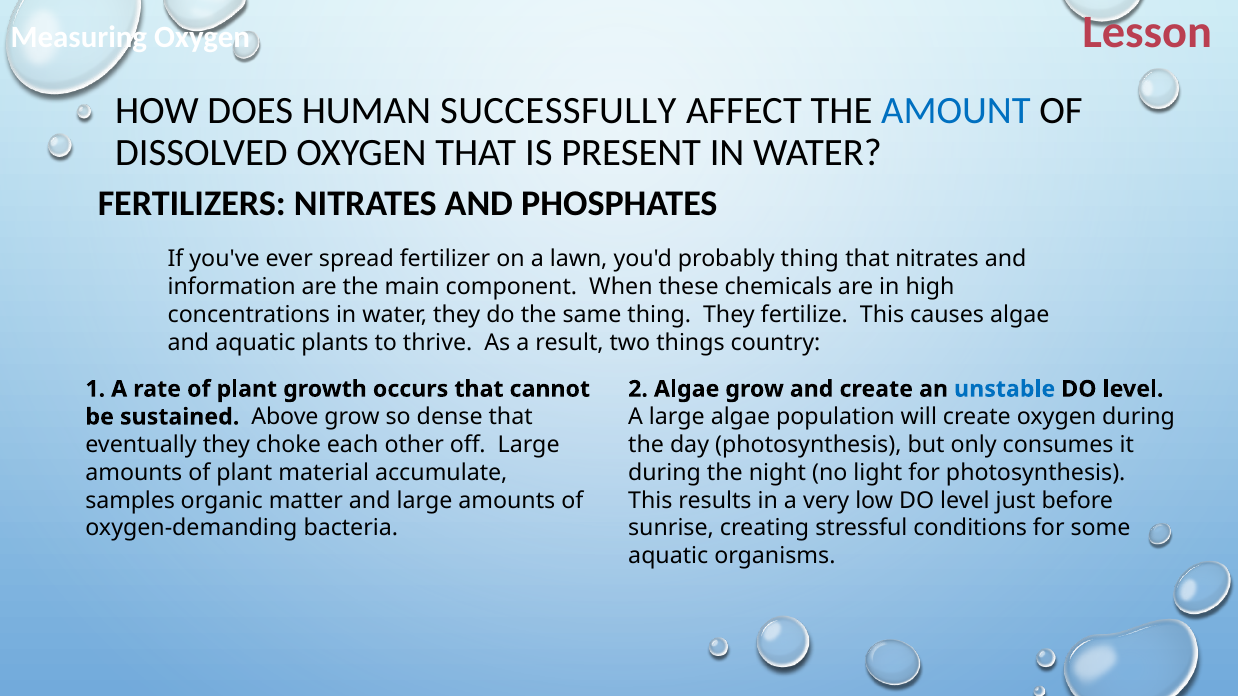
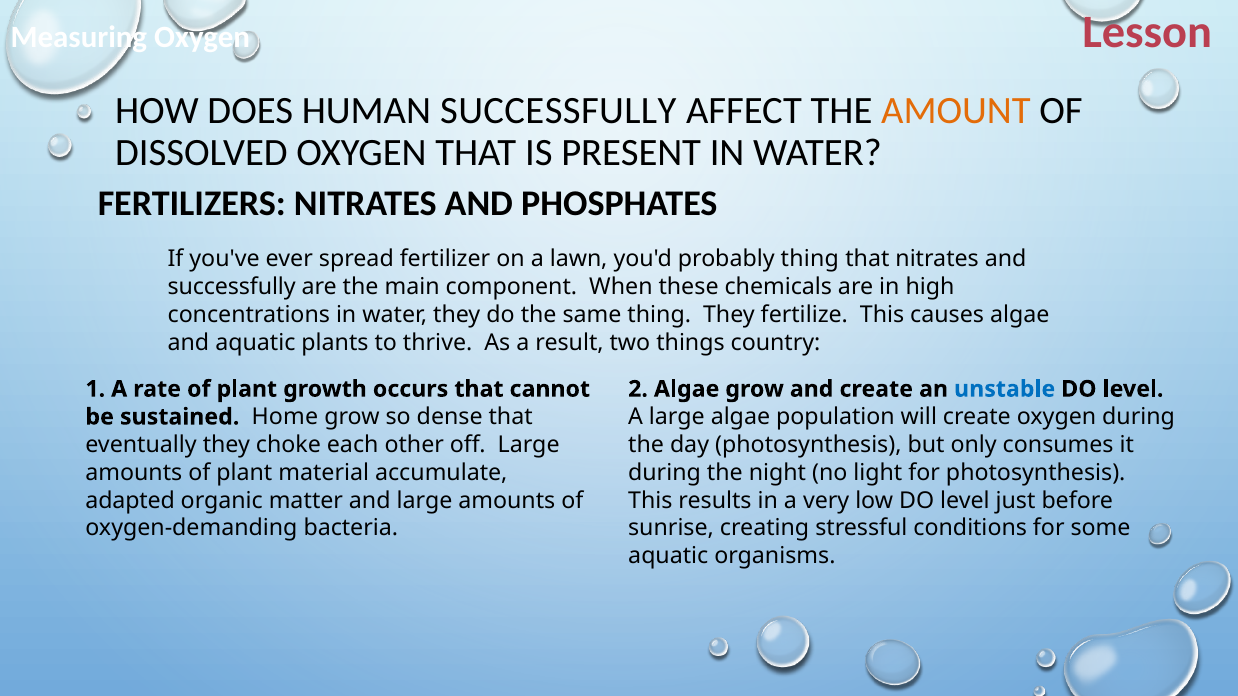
AMOUNT colour: blue -> orange (956, 111)
information: information -> successfully (232, 287)
Above: Above -> Home (285, 417)
samples: samples -> adapted (130, 501)
